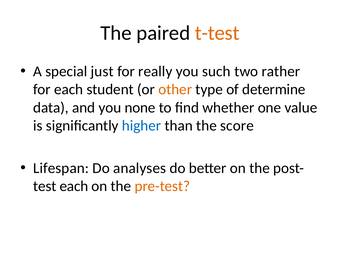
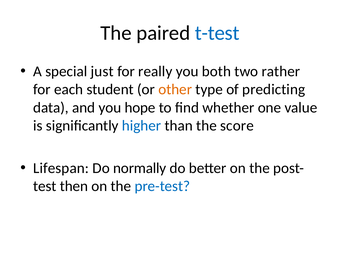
t-test colour: orange -> blue (217, 33)
such: such -> both (216, 71)
determine: determine -> predicting (274, 89)
none: none -> hope (140, 108)
analyses: analyses -> normally (140, 168)
test each: each -> then (74, 186)
pre-test colour: orange -> blue (162, 186)
